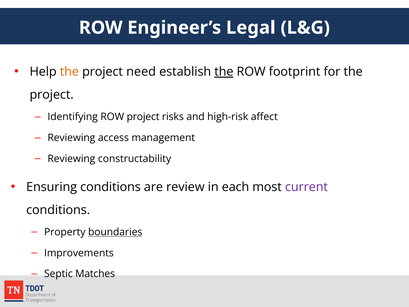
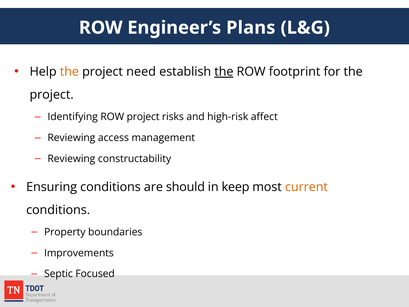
Legal: Legal -> Plans (251, 28)
review: review -> should (185, 187)
each: each -> keep (236, 187)
current colour: purple -> orange (306, 187)
boundaries underline: present -> none (115, 232)
Matches: Matches -> Focused (95, 274)
